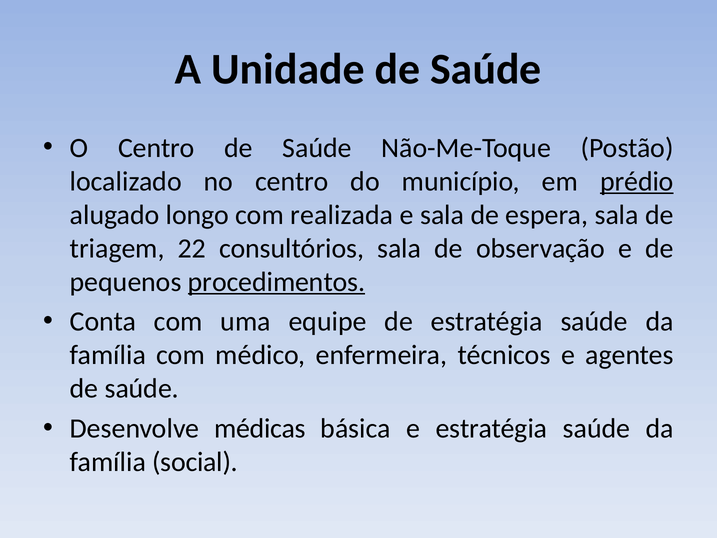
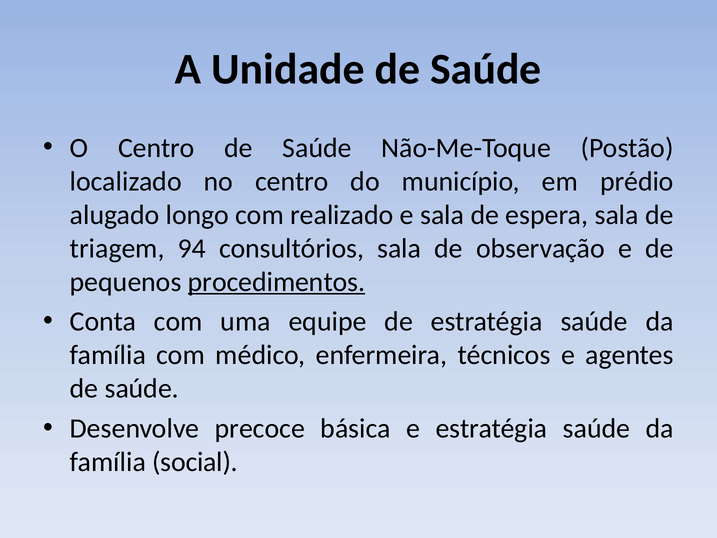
prédio underline: present -> none (637, 181)
realizada: realizada -> realizado (342, 215)
22: 22 -> 94 (192, 248)
médicas: médicas -> precoce (260, 428)
